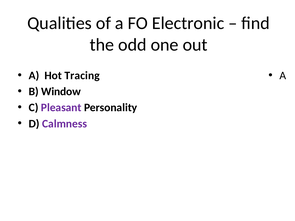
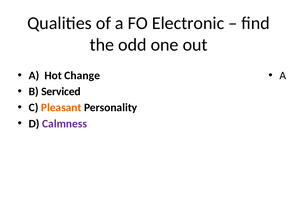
Tracing: Tracing -> Change (82, 76)
Window: Window -> Serviced (61, 92)
Pleasant colour: purple -> orange (61, 108)
